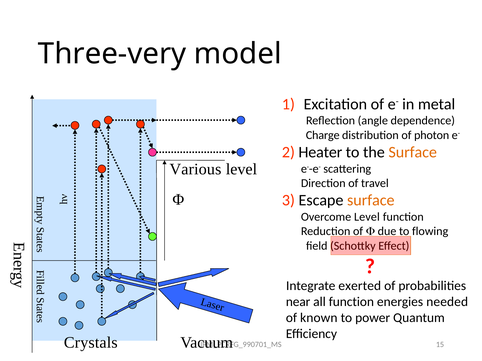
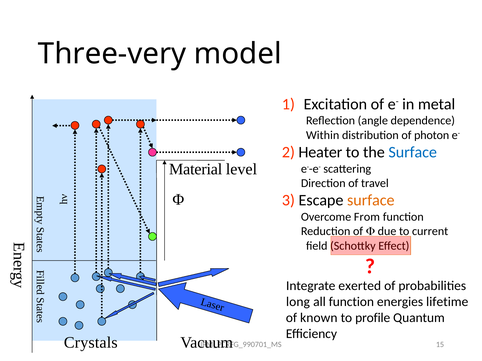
Charge: Charge -> Within (323, 135)
Surface colour: orange -> blue (413, 152)
Various: Various -> Material (196, 170)
Overcome Level: Level -> From (367, 217)
flowing: flowing -> current (430, 232)
near: near -> long (298, 302)
needed: needed -> lifetime (447, 302)
power: power -> profile (373, 318)
